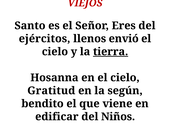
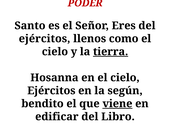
VIEJOS: VIEJOS -> PODER (85, 3)
envió: envió -> como (124, 39)
Gratitud: Gratitud -> Ejércitos (51, 90)
viene underline: none -> present (117, 103)
Niños: Niños -> Libro (118, 116)
